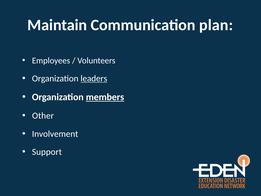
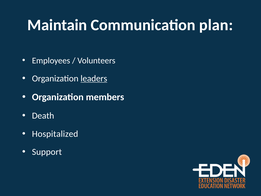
members underline: present -> none (105, 97)
Other: Other -> Death (43, 116)
Involvement: Involvement -> Hospitalized (55, 134)
